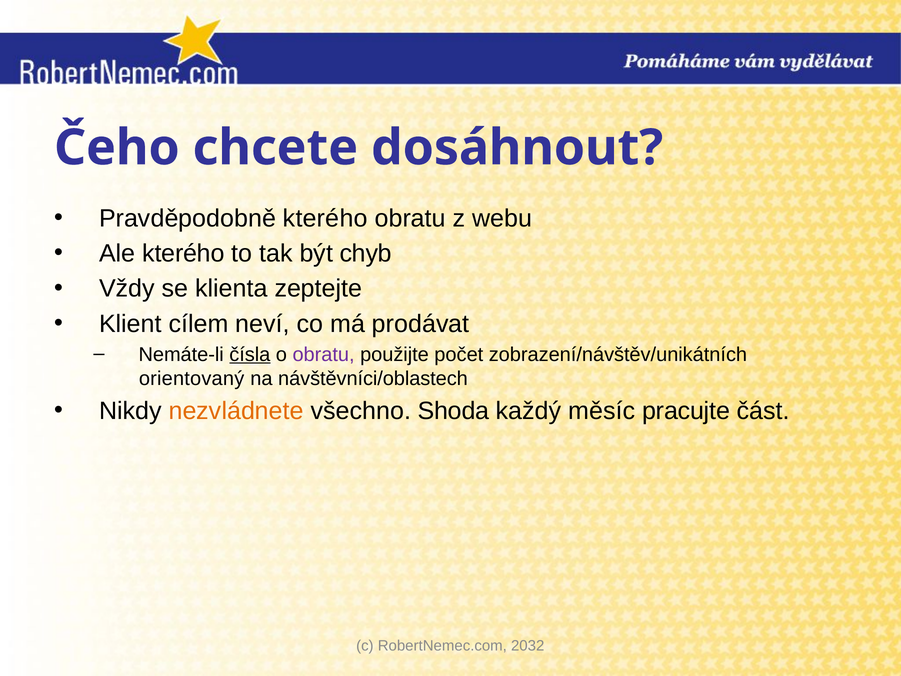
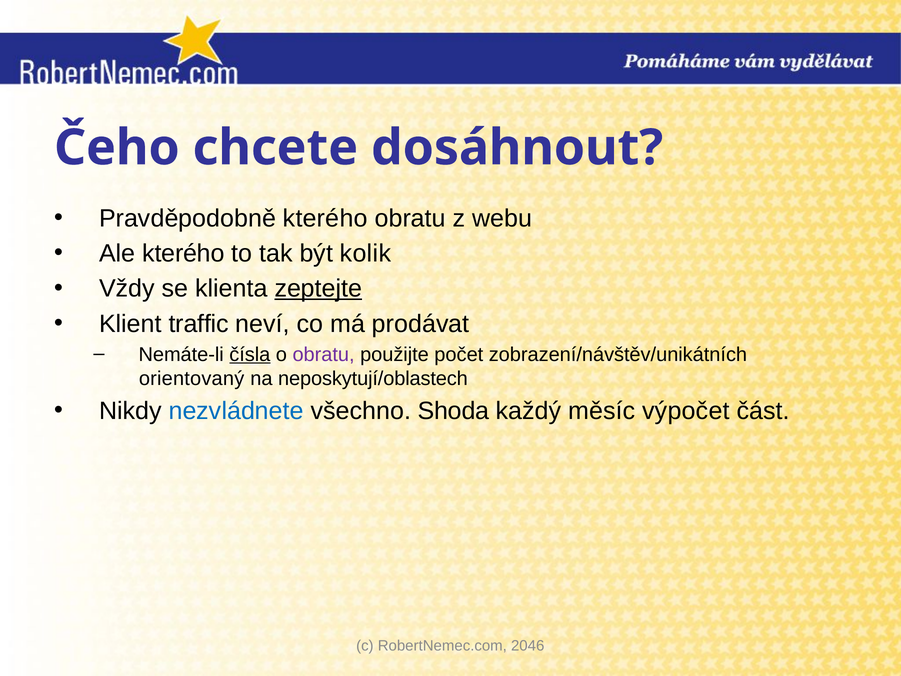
chyb: chyb -> kolik (366, 253)
zeptejte underline: none -> present (318, 289)
cílem: cílem -> traffic (199, 324)
návštěvníci/oblastech: návštěvníci/oblastech -> neposkytují/oblastech (373, 378)
nezvládnete colour: orange -> blue (236, 411)
pracujte: pracujte -> výpočet (686, 411)
2032: 2032 -> 2046 (528, 645)
